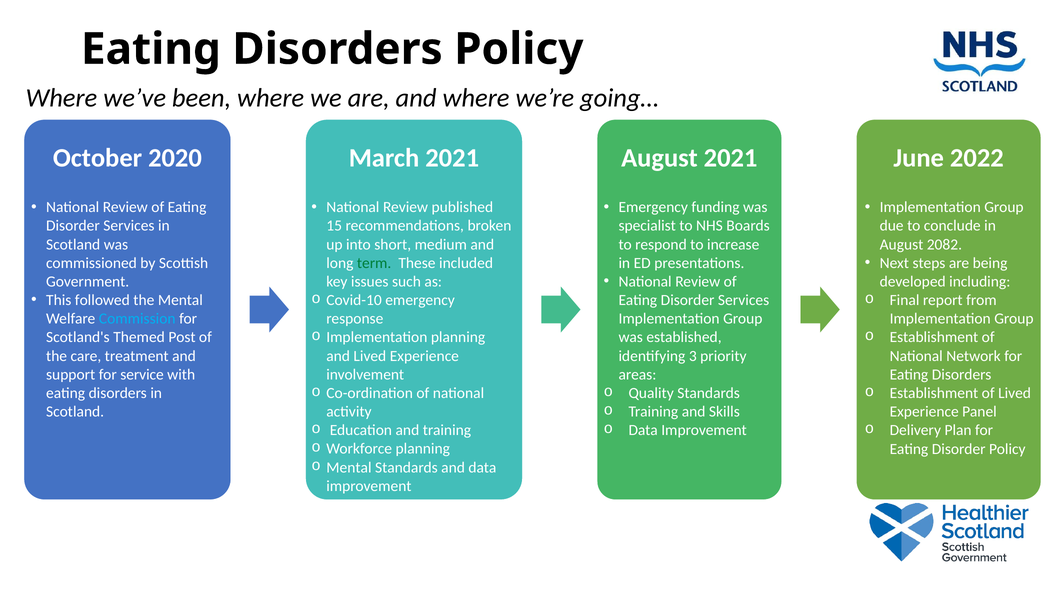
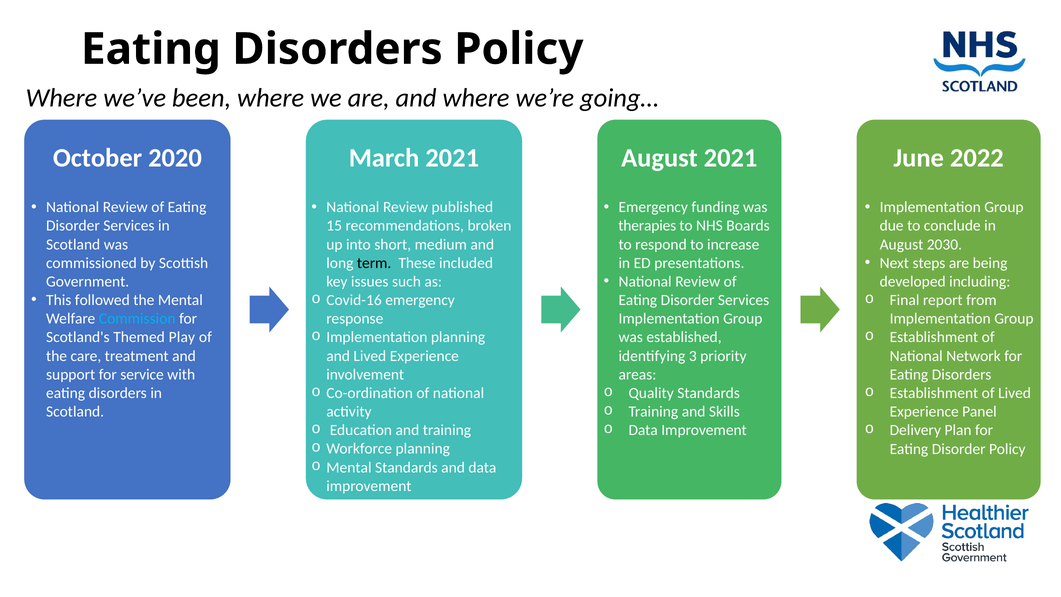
specialist: specialist -> therapies (647, 226)
2082: 2082 -> 2030 (944, 244)
term colour: green -> black (374, 263)
Covid-10: Covid-10 -> Covid-16 (354, 300)
Post: Post -> Play (182, 337)
